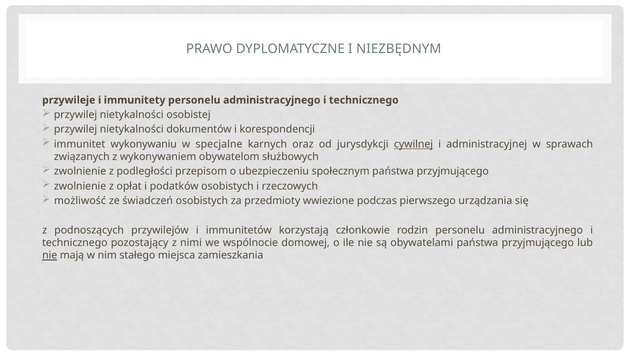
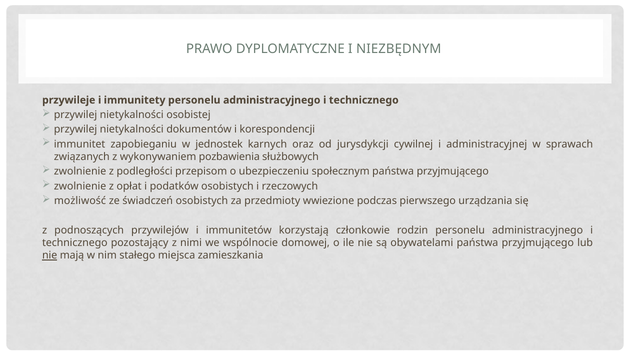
wykonywaniu: wykonywaniu -> zapobieganiu (144, 144)
specjalne: specjalne -> jednostek (219, 144)
cywilnej underline: present -> none (413, 144)
obywatelom: obywatelom -> pozbawienia (229, 157)
